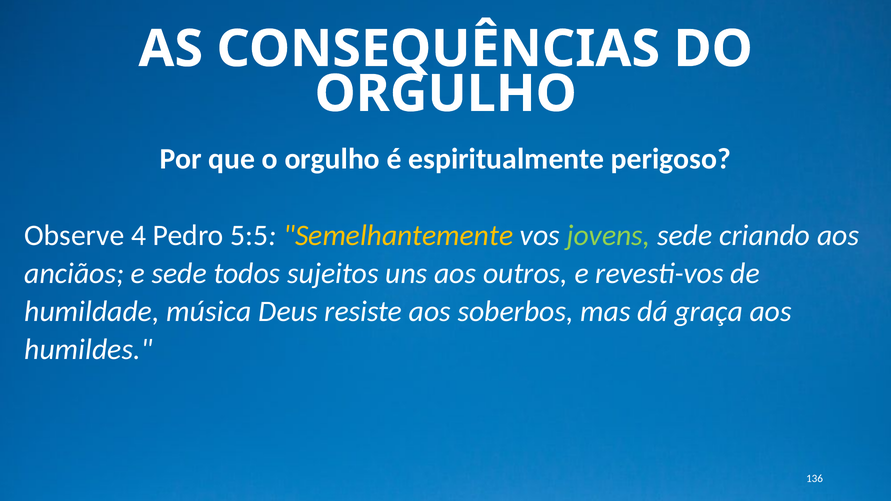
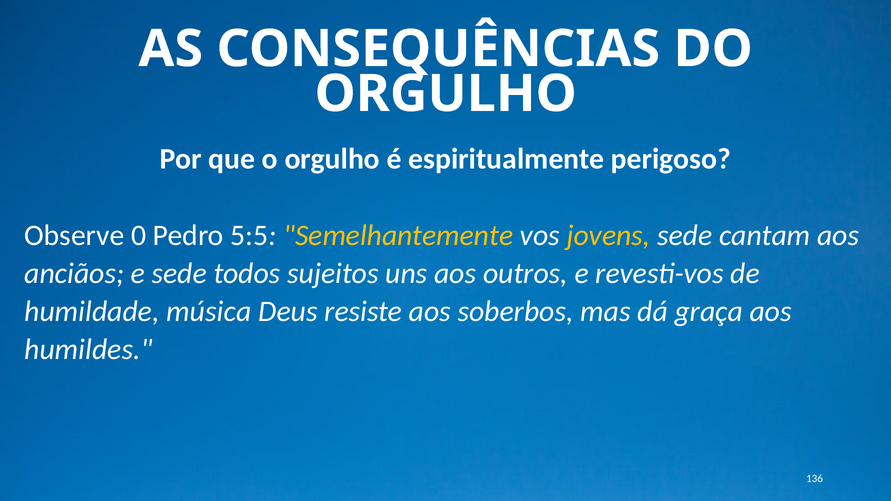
4: 4 -> 0 (139, 235)
jovens colour: light green -> yellow (608, 235)
criando: criando -> cantam (765, 235)
